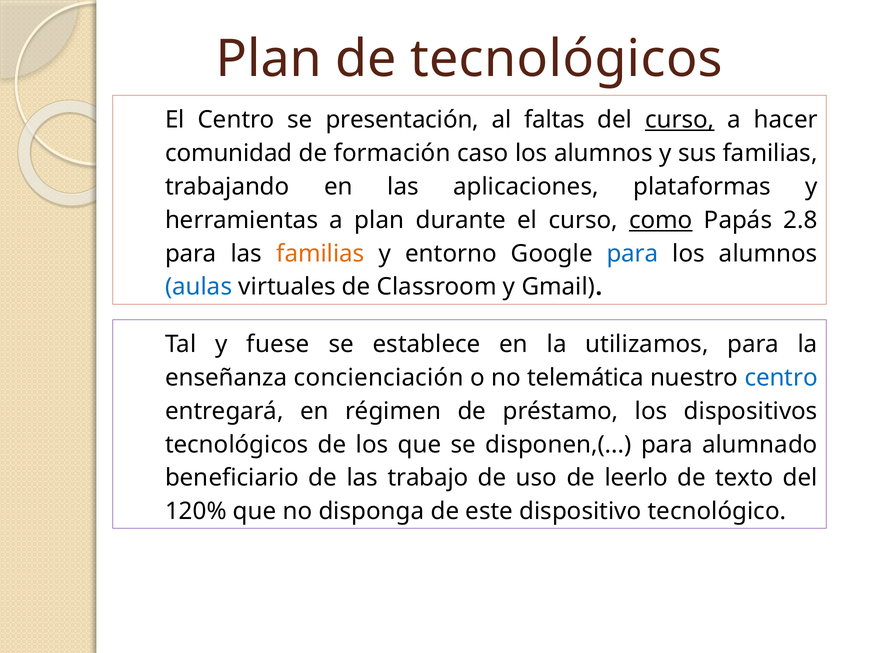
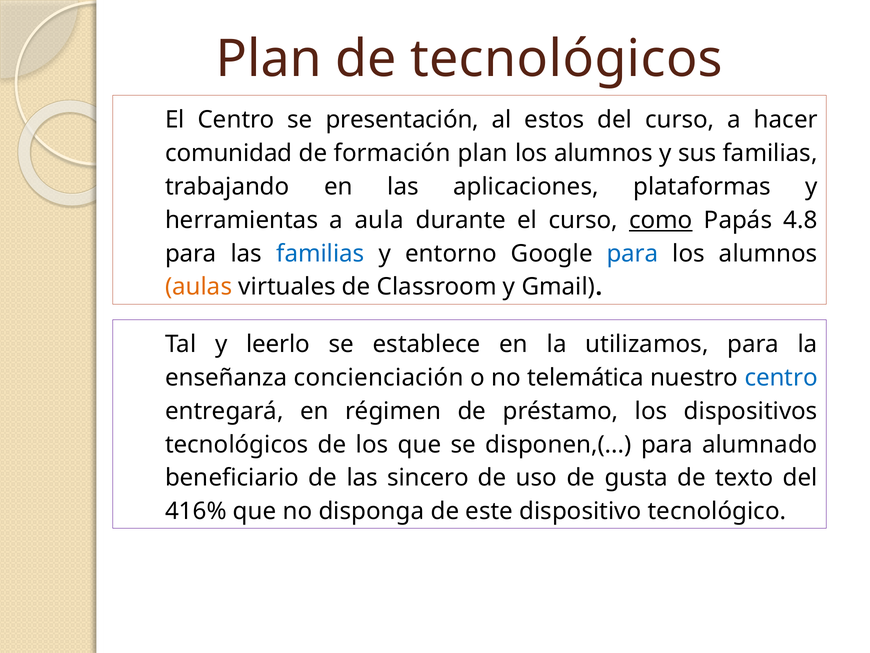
faltas: faltas -> estos (554, 120)
curso underline: present -> none (680, 120)
formación caso: caso -> plan (483, 153)
a plan: plan -> aula (379, 220)
2.8: 2.8 -> 4.8 (800, 220)
familias colour: orange -> blue (320, 253)
aulas colour: blue -> orange (199, 287)
fuese: fuese -> leerlo (278, 344)
trabajo: trabajo -> sincero (428, 478)
leerlo: leerlo -> gusta (636, 478)
120%: 120% -> 416% (196, 511)
